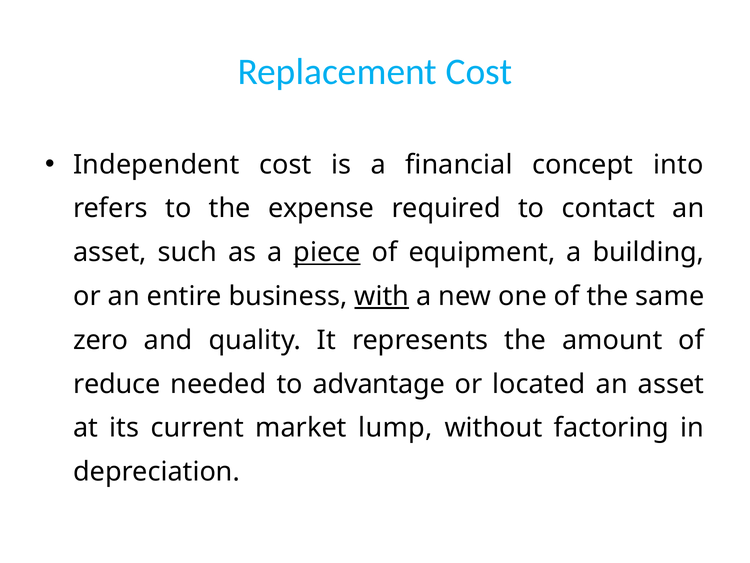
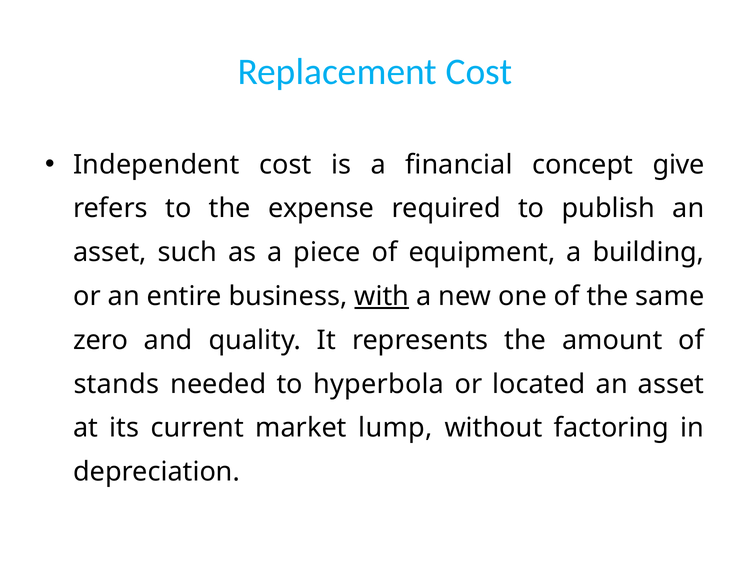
into: into -> give (679, 165)
contact: contact -> publish (608, 208)
piece underline: present -> none (327, 252)
reduce: reduce -> stands (117, 384)
advantage: advantage -> hyperbola (379, 384)
